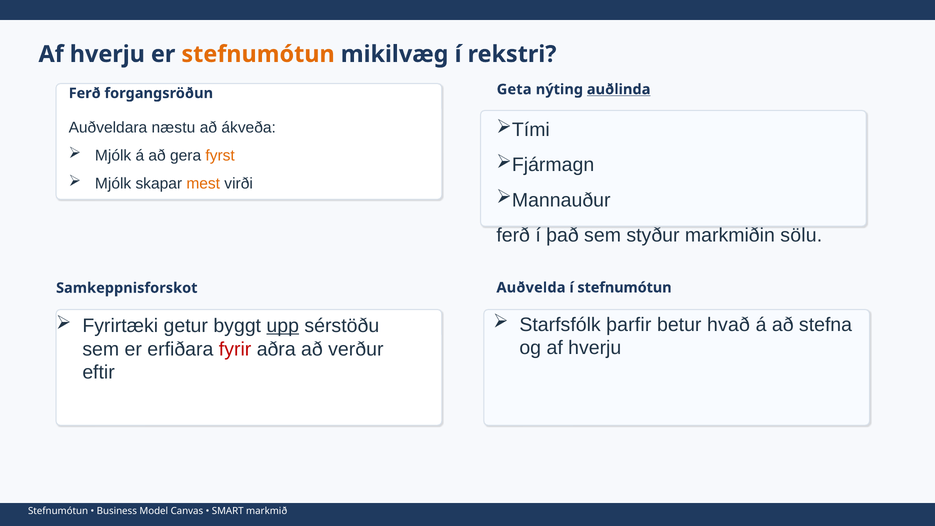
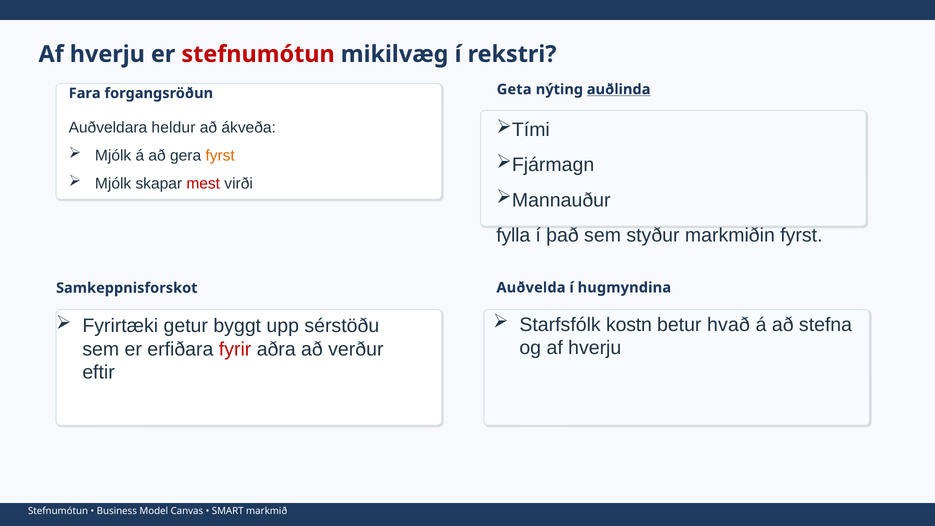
stefnumótun colour: orange -> red (258, 54)
Ferð: Ferð -> Fara (85, 93)
næstu: næstu -> heldur (173, 128)
mest colour: orange -> red (203, 184)
ferð: ferð -> fylla (513, 235)
markmiðin sölu: sölu -> fyrst (801, 235)
í stefnumótun: stefnumótun -> hugmyndina (624, 288)
þarfir: þarfir -> kostn (629, 325)
upp underline: present -> none (283, 326)
